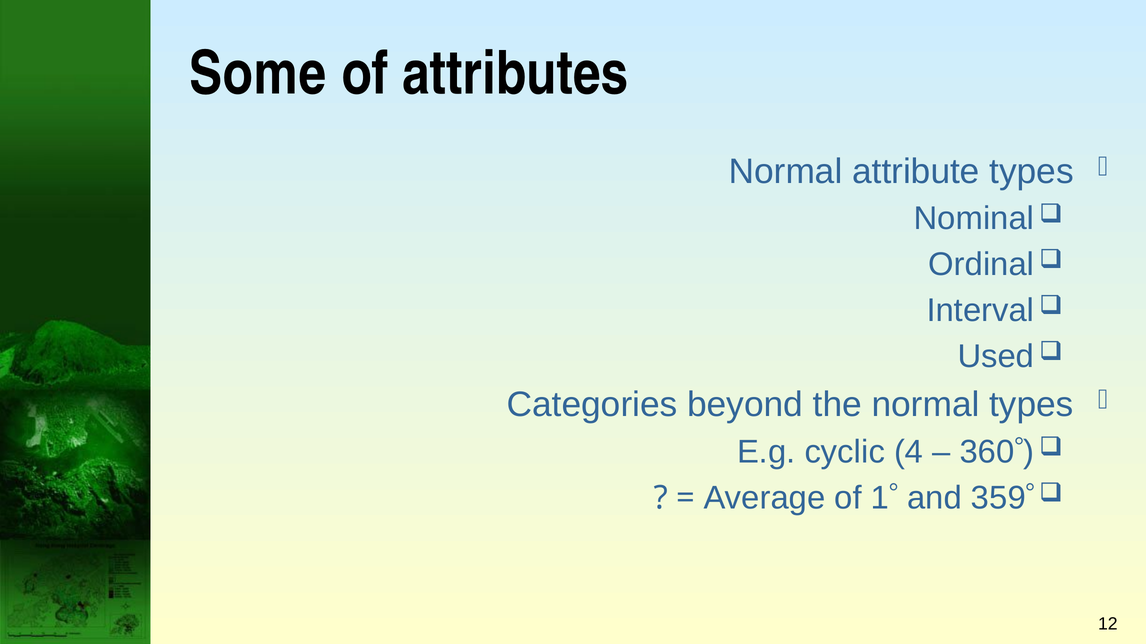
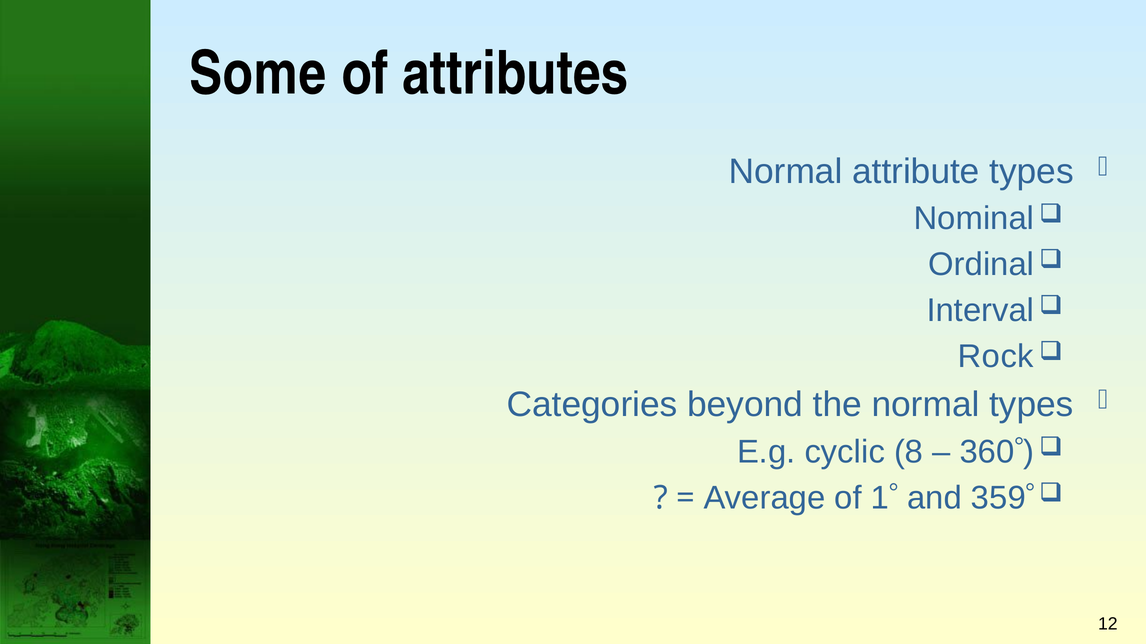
Used: Used -> Rock (996, 357)
4: 4 -> 8 (909, 452)
